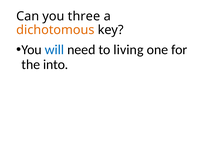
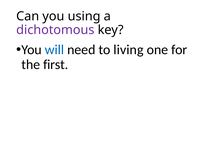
three: three -> using (84, 16)
dichotomous colour: orange -> purple (55, 30)
into: into -> first (56, 65)
